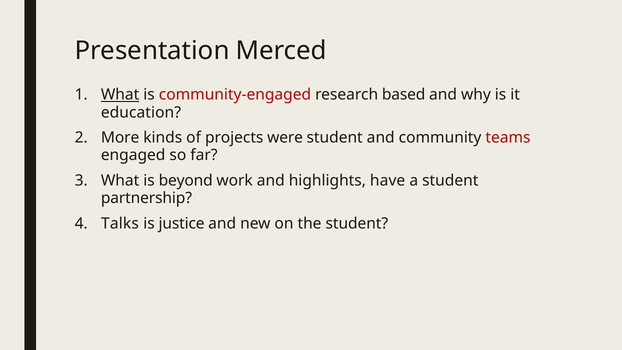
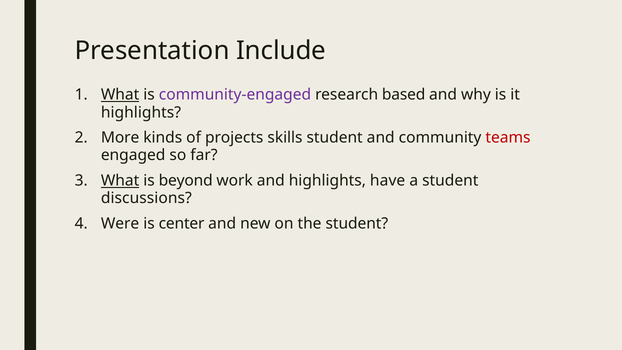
Merced: Merced -> Include (281, 51)
community-engaged colour: red -> purple (235, 95)
education: education -> highlights (141, 112)
were: were -> skills (285, 138)
What underline: none -> present (120, 181)
partnership: partnership -> discussions (146, 198)
Talks: Talks -> Were (120, 223)
justice: justice -> center (182, 223)
